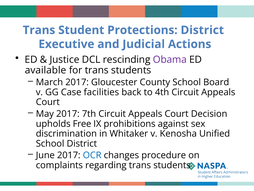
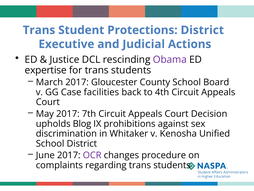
available: available -> expertise (46, 70)
Free: Free -> Blog (82, 123)
OCR colour: blue -> purple (92, 155)
